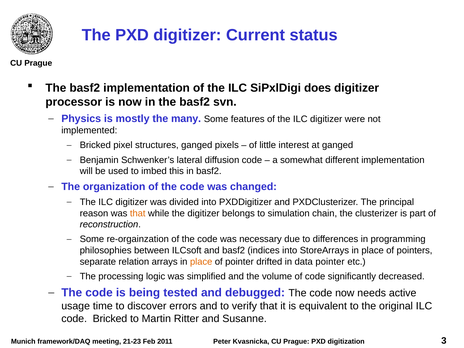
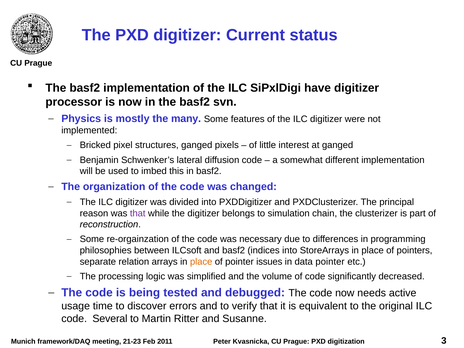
does: does -> have (318, 88)
that colour: orange -> purple (138, 213)
drifted: drifted -> issues (269, 262)
code Bricked: Bricked -> Several (110, 319)
